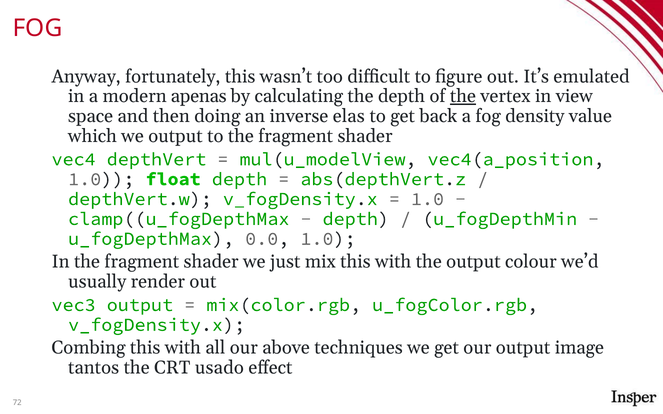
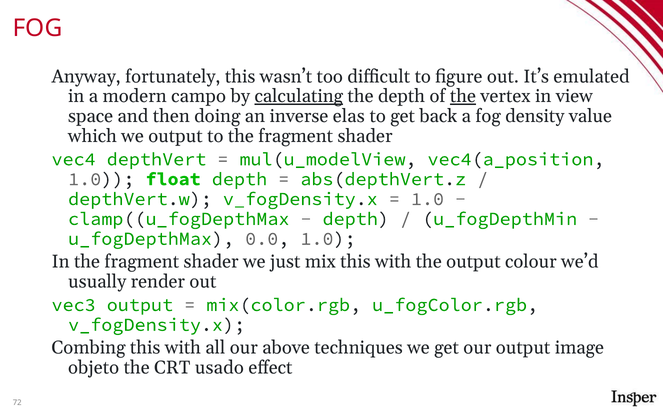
apenas: apenas -> campo (199, 96)
calculating underline: none -> present (299, 96)
tantos: tantos -> objeto (94, 368)
